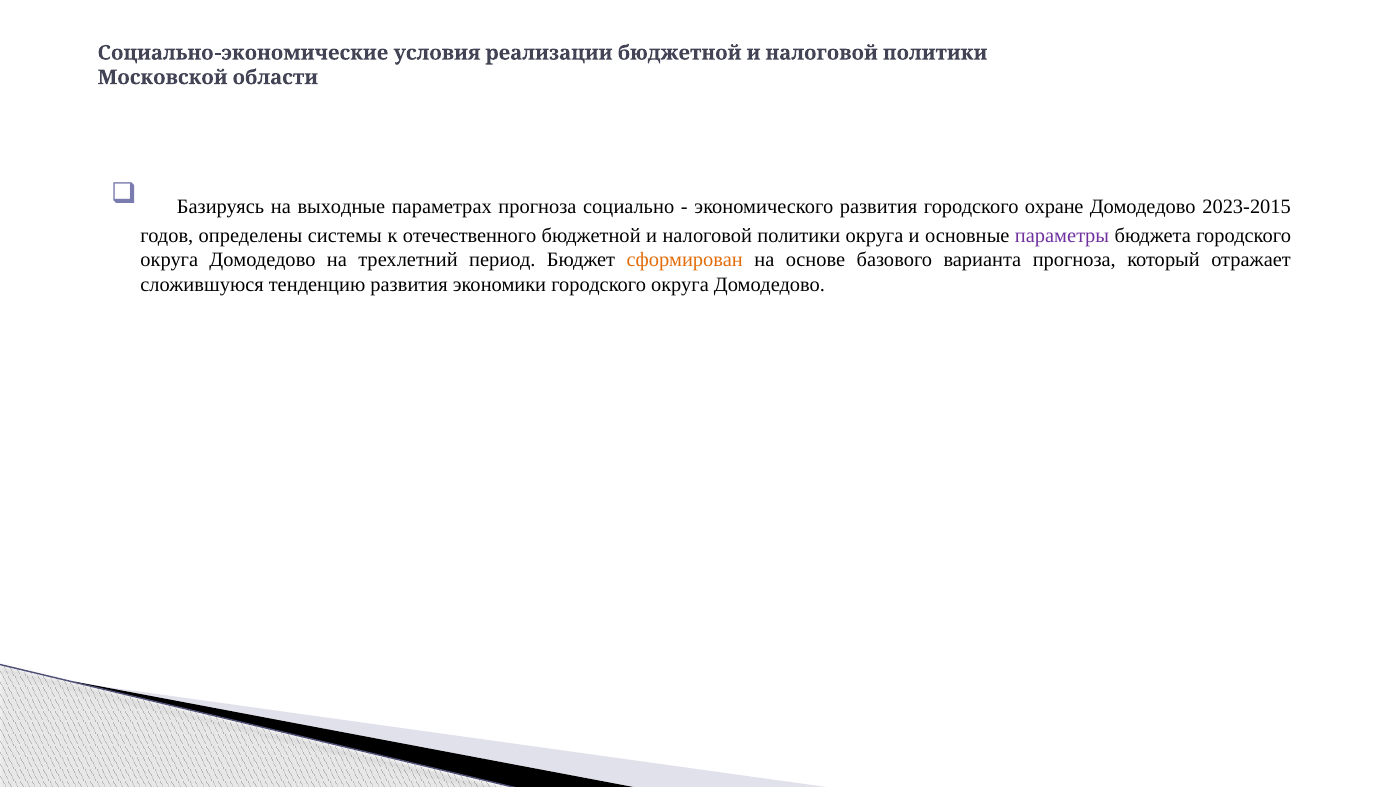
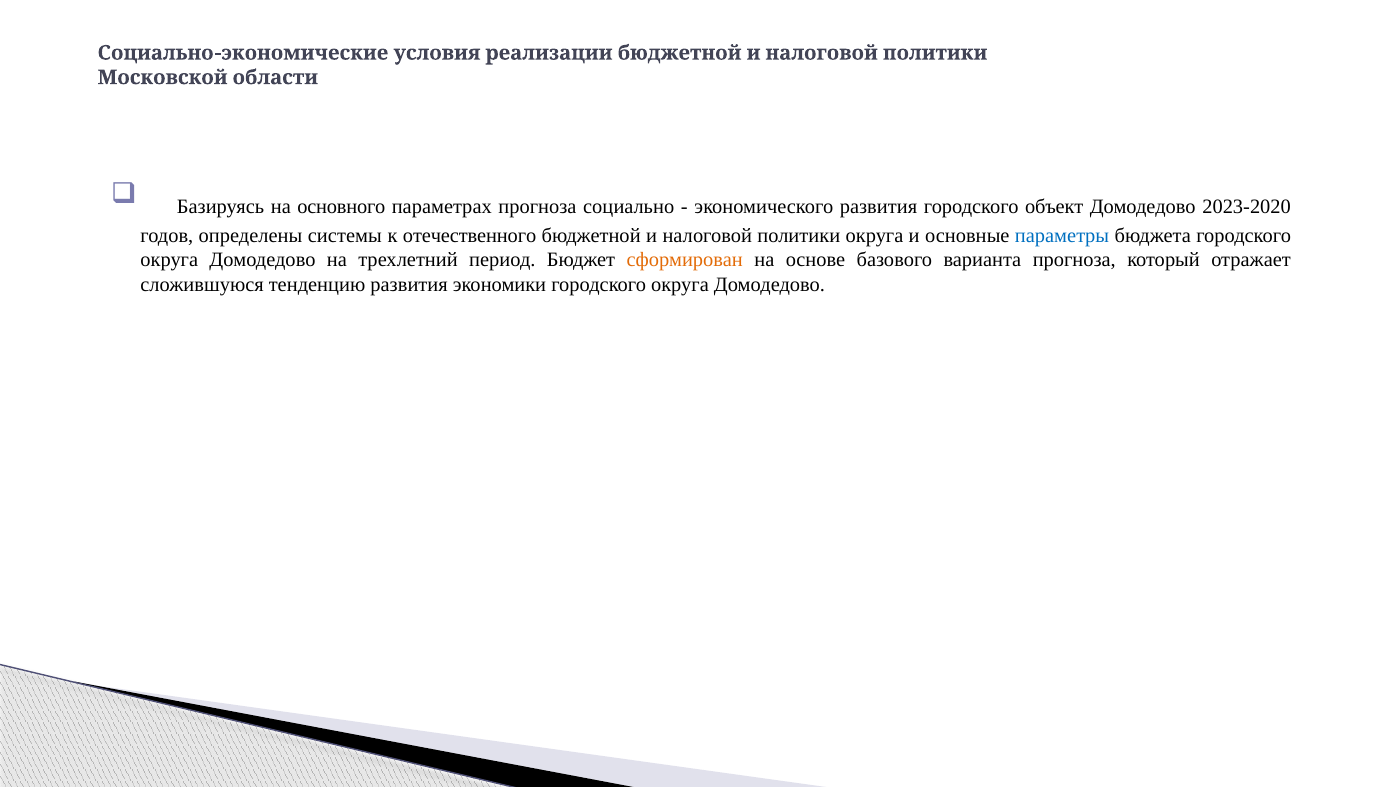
выходные: выходные -> основного (341, 206)
охране: охране -> объект (1054, 206)
2023-2015: 2023-2015 -> 2023-2020 (1247, 206)
параметры colour: purple -> blue (1062, 235)
